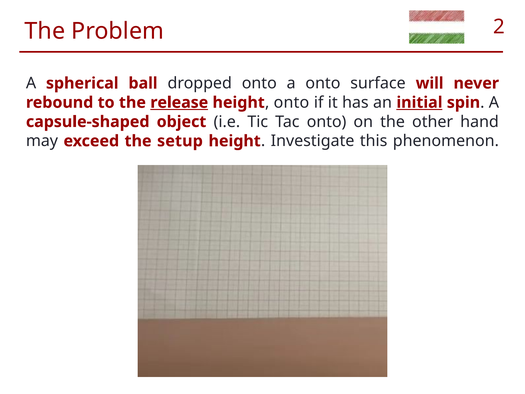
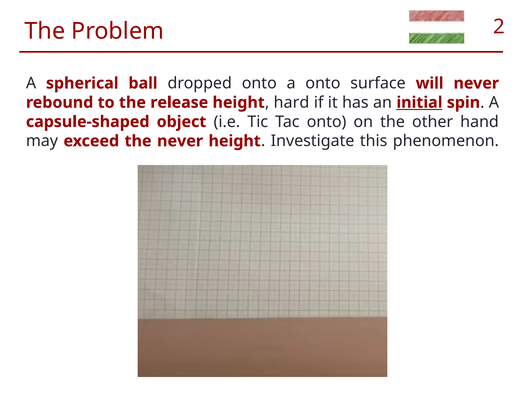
release underline: present -> none (179, 102)
onto: onto -> hard (291, 102)
the setup: setup -> never (180, 141)
